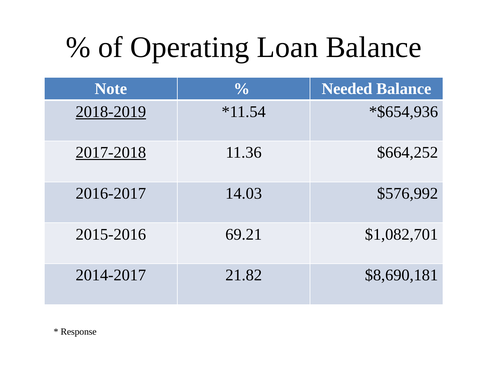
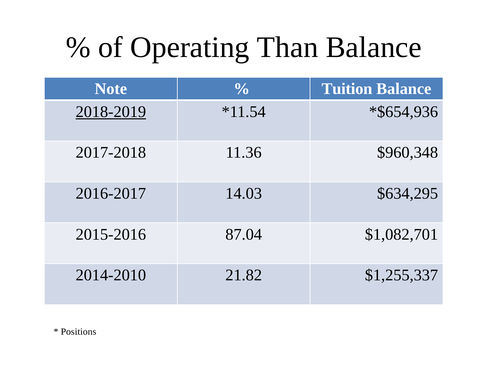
Loan: Loan -> Than (288, 47)
Needed: Needed -> Tuition (347, 89)
2017-2018 underline: present -> none (111, 153)
$664,252: $664,252 -> $960,348 (408, 153)
$576,992: $576,992 -> $634,295 (408, 193)
69.21: 69.21 -> 87.04 (244, 234)
2014-2017: 2014-2017 -> 2014-2010 (111, 275)
$8,690,181: $8,690,181 -> $1,255,337 (401, 275)
Response: Response -> Positions (79, 332)
